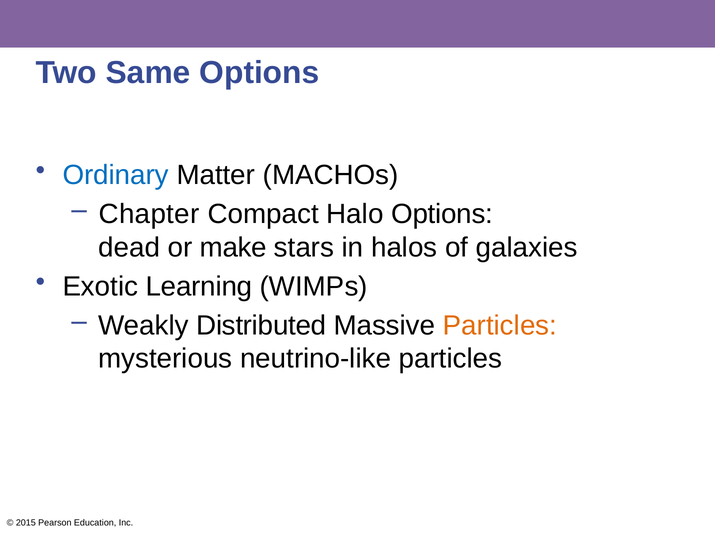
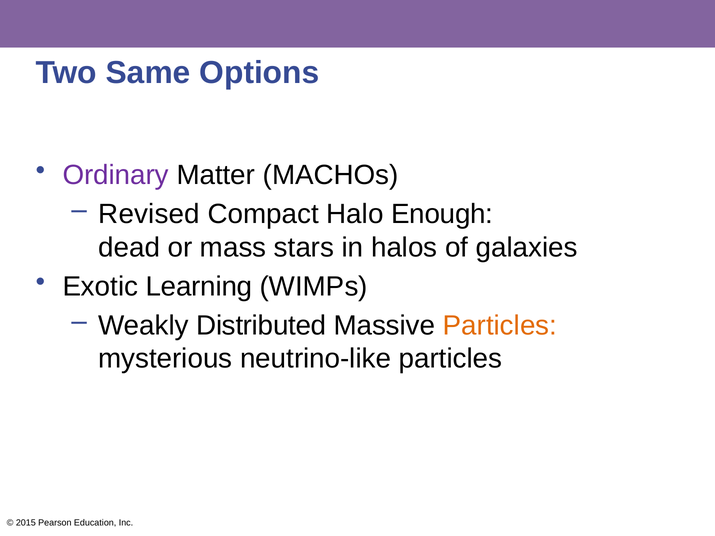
Ordinary colour: blue -> purple (116, 175)
Chapter: Chapter -> Revised (149, 214)
Halo Options: Options -> Enough (442, 214)
make: make -> mass (233, 248)
